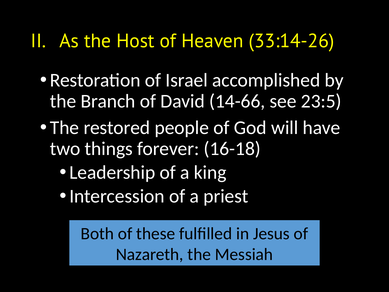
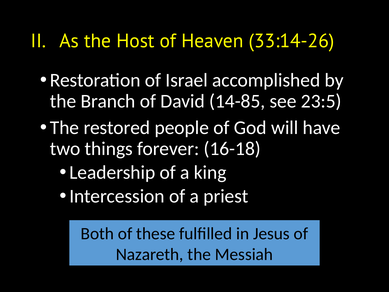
14-66: 14-66 -> 14-85 (237, 101)
